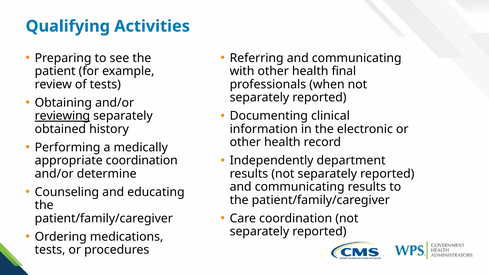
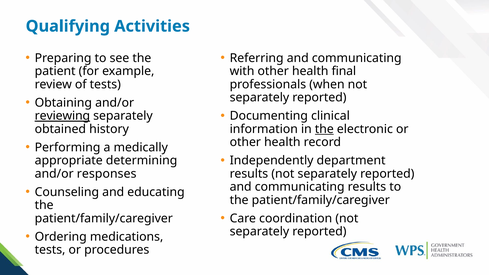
the underline: none -> present (324, 129)
appropriate coordination: coordination -> determining (142, 161)
determine: determine -> responses (107, 174)
